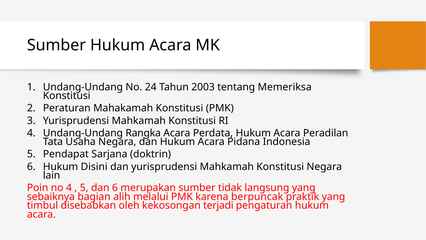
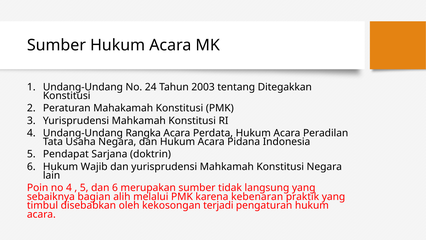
Memeriksa: Memeriksa -> Ditegakkan (285, 87)
Disini: Disini -> Wajib (94, 166)
berpuncak: berpuncak -> kebenaran (257, 196)
